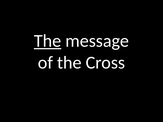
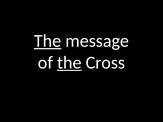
the underline: none -> present (69, 63)
